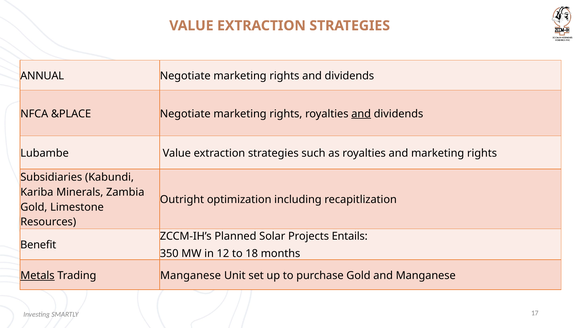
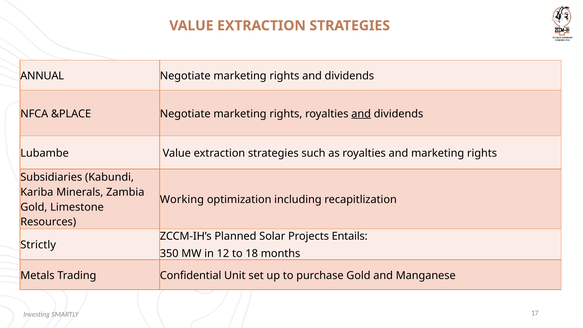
Outright: Outright -> Working (182, 200)
Benefit: Benefit -> Strictly (38, 245)
Metals underline: present -> none (37, 275)
Trading Manganese: Manganese -> Confidential (191, 275)
